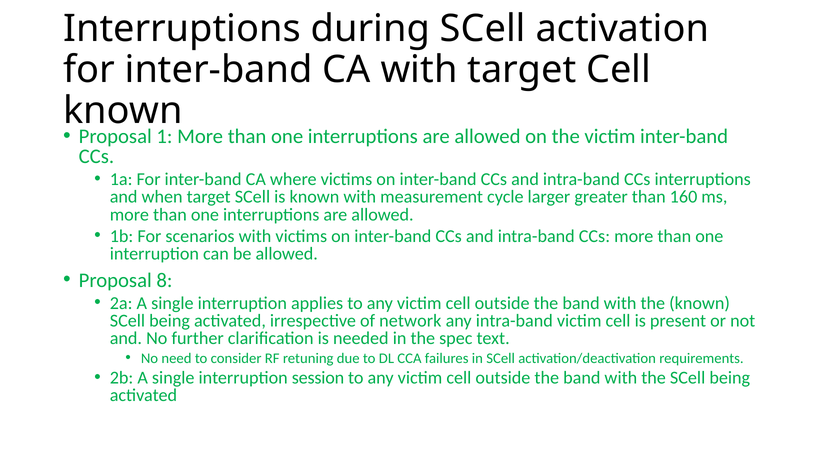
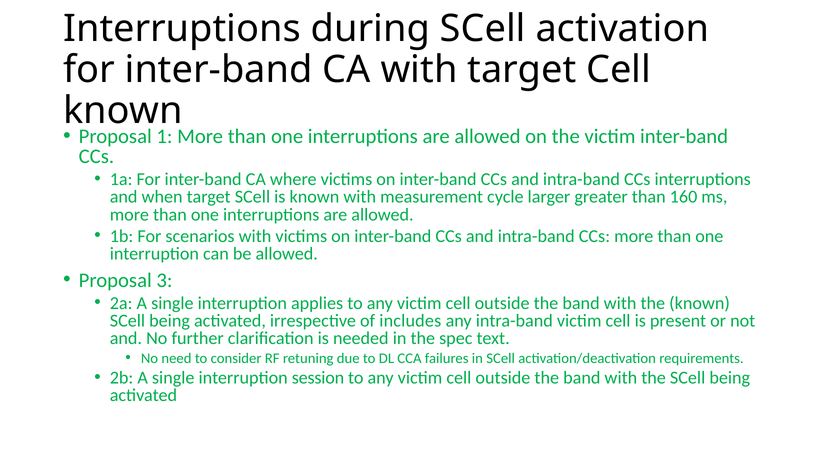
8: 8 -> 3 (164, 280)
network: network -> includes (410, 321)
